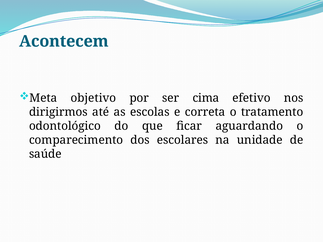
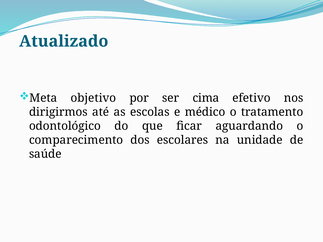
Acontecem: Acontecem -> Atualizado (64, 41)
correta: correta -> médico (205, 112)
